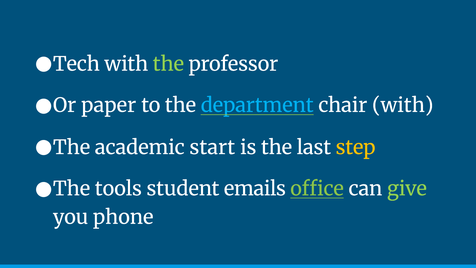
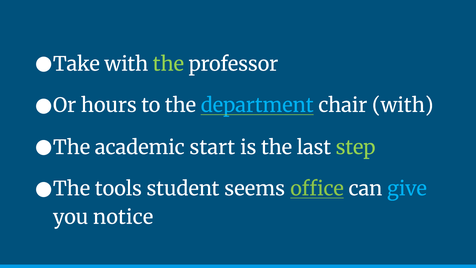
Tech: Tech -> Take (76, 64)
paper: paper -> hours (109, 105)
step colour: yellow -> light green (356, 147)
emails: emails -> seems (255, 189)
give colour: light green -> light blue (407, 189)
phone: phone -> notice (123, 217)
